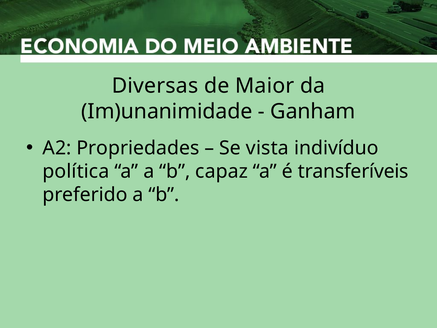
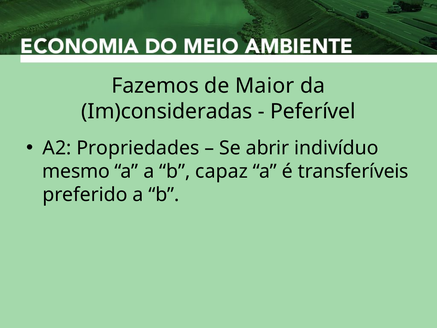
Diversas: Diversas -> Fazemos (155, 86)
Im)unanimidade: Im)unanimidade -> Im)consideradas (167, 111)
Ganham: Ganham -> Peferível (313, 111)
vista: vista -> abrir (268, 148)
política: política -> mesmo (76, 171)
